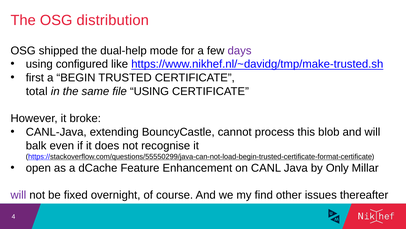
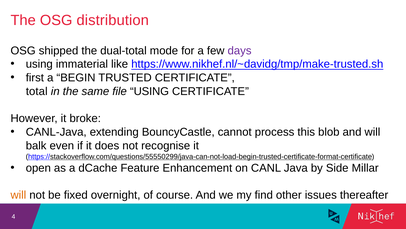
dual-help: dual-help -> dual-total (123, 51)
configured: configured -> immaterial (82, 64)
Only: Only -> Side (337, 168)
will colour: purple -> orange (18, 195)
